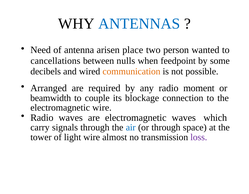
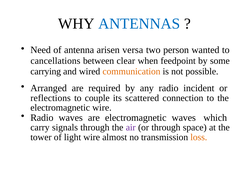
place: place -> versa (133, 50)
nulls: nulls -> clear (126, 61)
decibels: decibels -> carrying (46, 71)
moment: moment -> incident (199, 88)
beamwidth: beamwidth -> reflections (51, 98)
blockage: blockage -> scattered (142, 98)
air colour: blue -> purple (131, 127)
loss colour: purple -> orange (199, 137)
